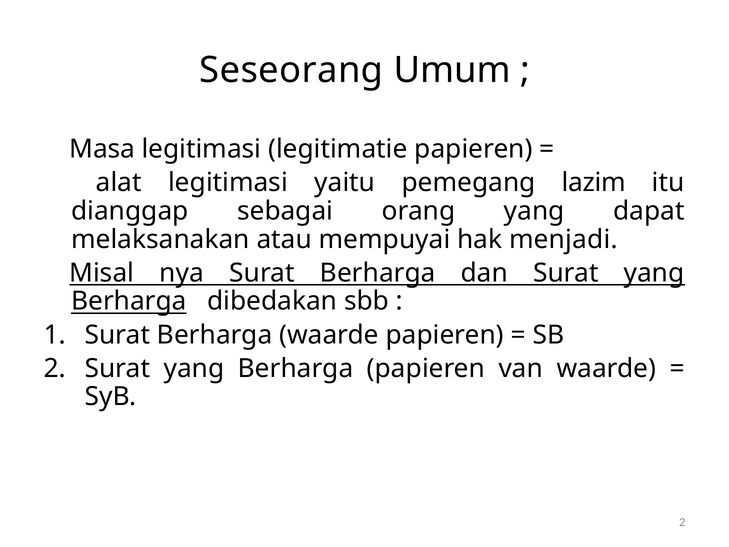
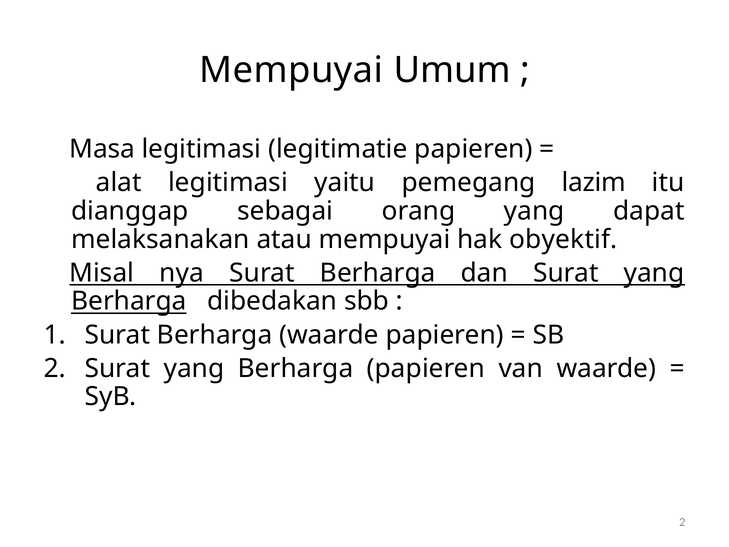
Seseorang: Seseorang -> Mempuyai (291, 70)
menjadi: menjadi -> obyektif (563, 239)
